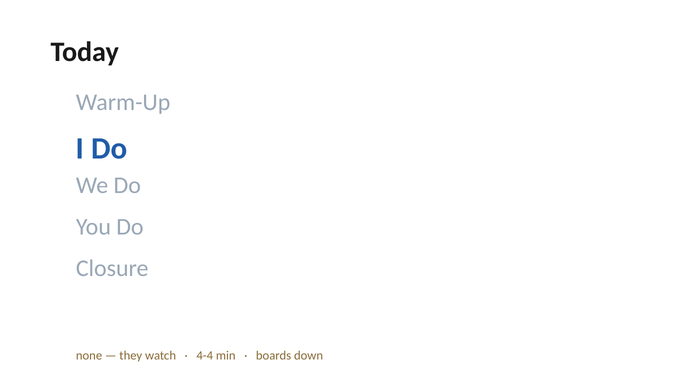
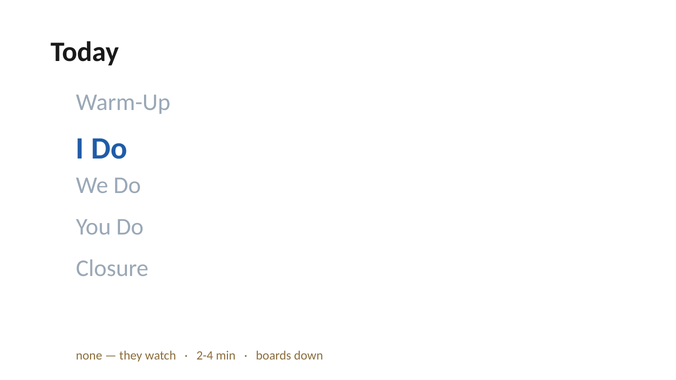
4-4: 4-4 -> 2-4 (205, 356)
